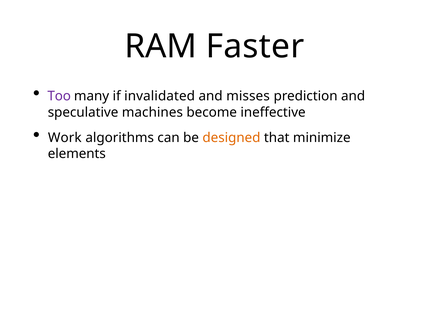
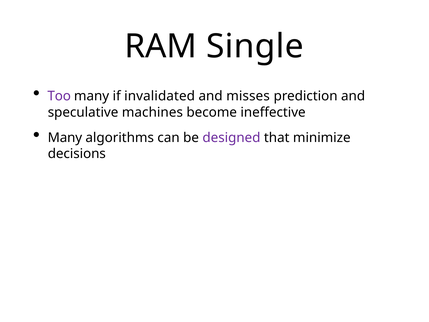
Faster: Faster -> Single (255, 46)
Work: Work -> Many (65, 138)
designed colour: orange -> purple (231, 138)
elements: elements -> decisions (77, 154)
